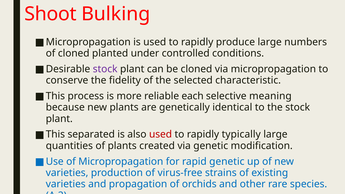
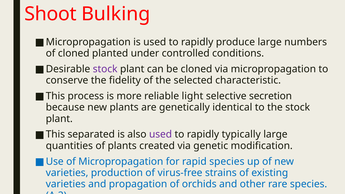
each: each -> light (192, 96)
meaning: meaning -> secretion (270, 96)
used colour: red -> purple (161, 134)
rapid genetic: genetic -> species (227, 161)
